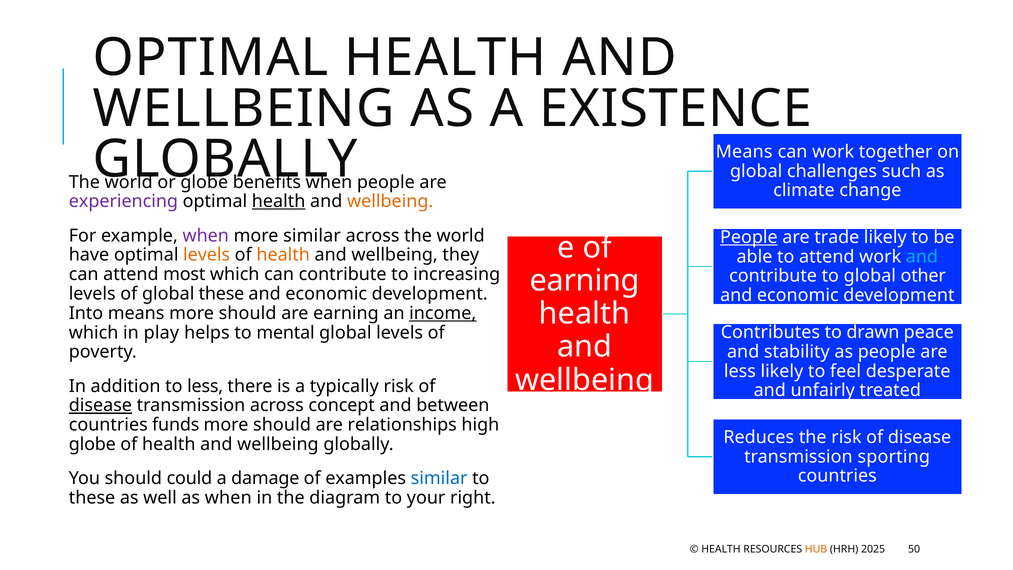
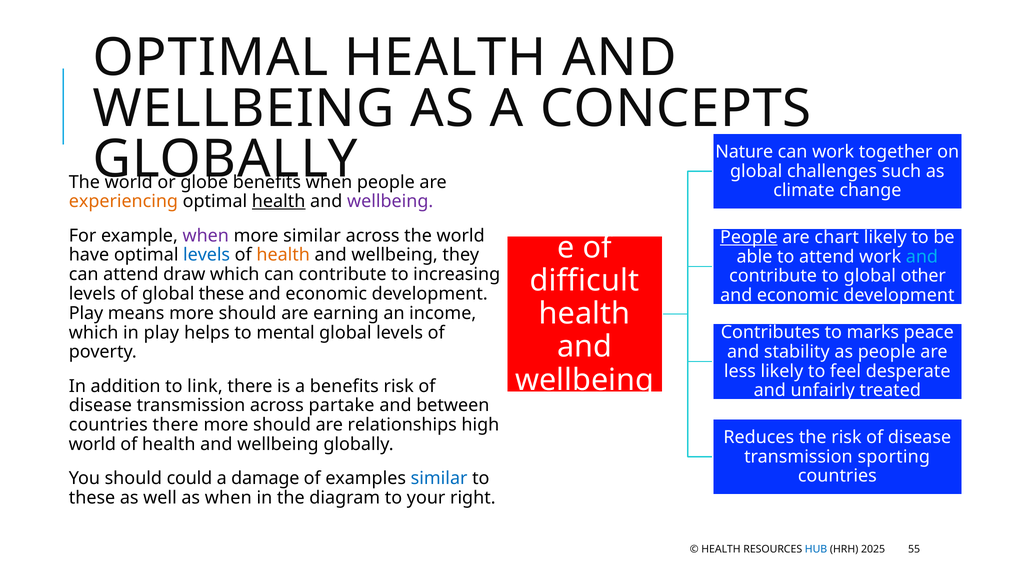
EXISTENCE: EXISTENCE -> CONCEPTS (676, 109)
Means: Means -> Nature (744, 152)
experiencing colour: purple -> orange (123, 201)
wellbeing colour: orange -> purple (390, 201)
trade: trade -> chart (837, 237)
levels colour: orange -> blue (207, 255)
most: most -> draw (184, 274)
earning: earning -> difficult (584, 281)
Into: Into -> Play (86, 313)
income underline: present -> none (443, 313)
drawn: drawn -> marks (873, 332)
to less: less -> link (205, 386)
a typically: typically -> benefits (344, 386)
disease underline: present -> none (100, 405)
concept: concept -> partake (342, 405)
countries funds: funds -> there (176, 425)
globe: globe -> world (92, 444)
HUB colour: orange -> blue (816, 549)
50: 50 -> 55 (914, 549)
